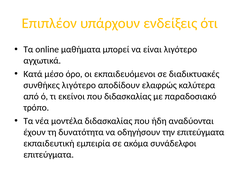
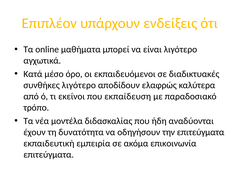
που διδασκαλίας: διδασκαλίας -> εκπαίδευση (128, 96)
συνάδελφοι: συνάδελφοι -> επικοινωνία (173, 143)
